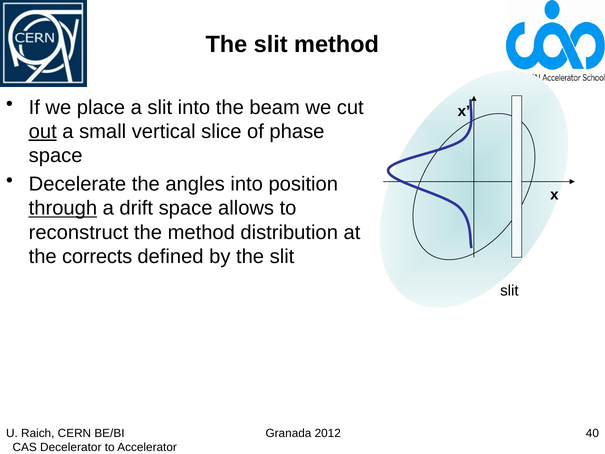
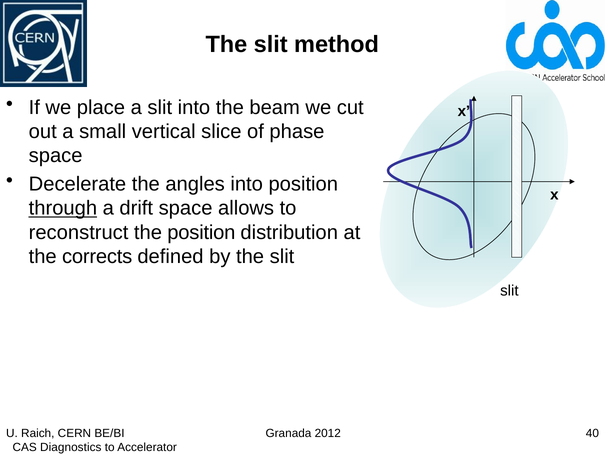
out underline: present -> none (43, 131)
the method: method -> position (201, 232)
Decelerator: Decelerator -> Diagnostics (71, 447)
